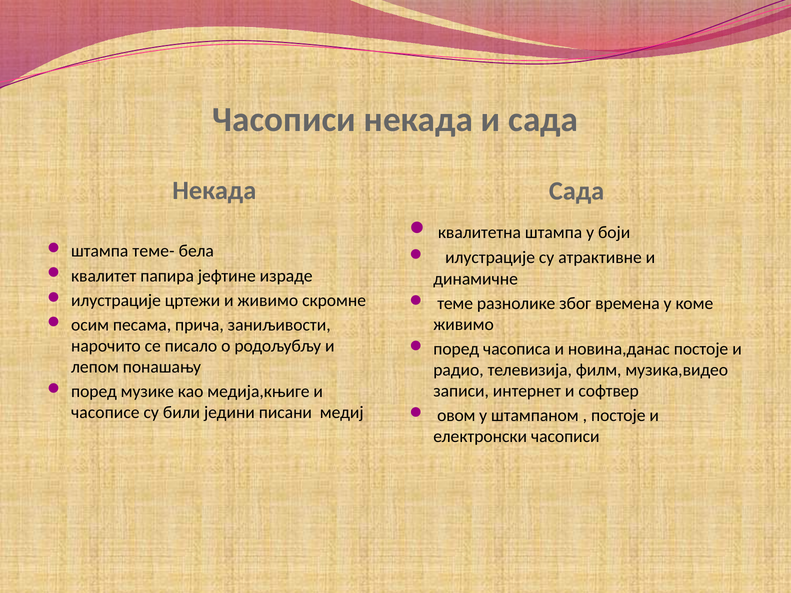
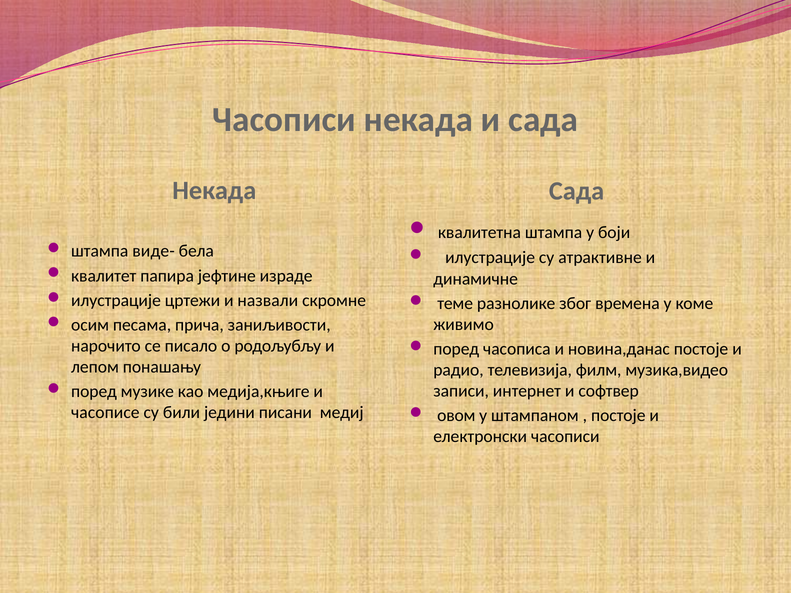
теме-: теме- -> виде- (154, 251)
и живимо: живимо -> назвали (268, 300)
